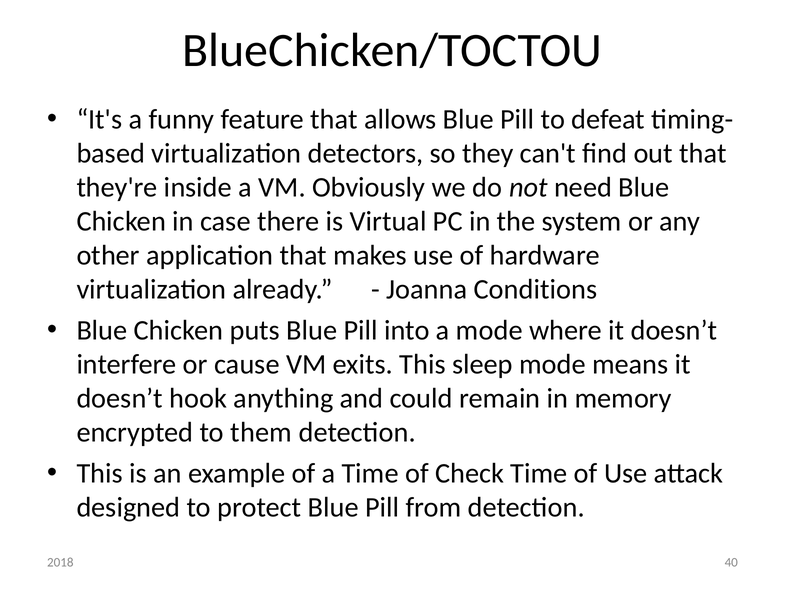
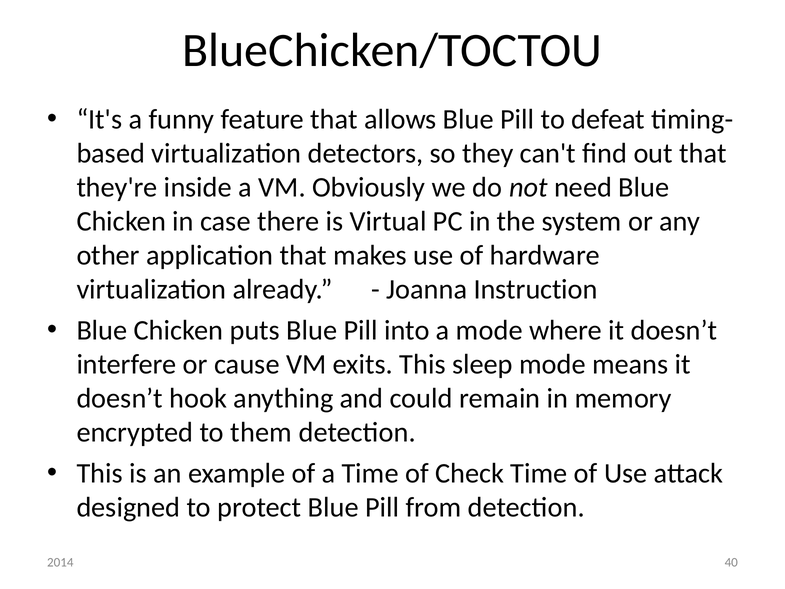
Conditions: Conditions -> Instruction (536, 289)
2018: 2018 -> 2014 (60, 562)
